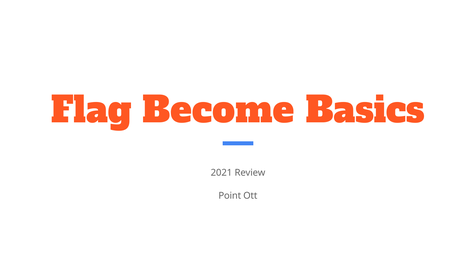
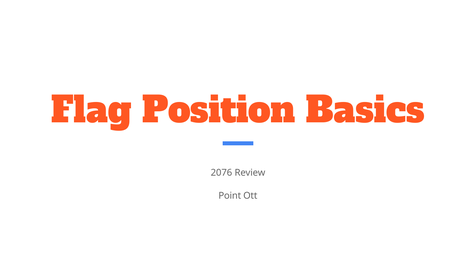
Become: Become -> Position (219, 111)
2021: 2021 -> 2076 (221, 173)
